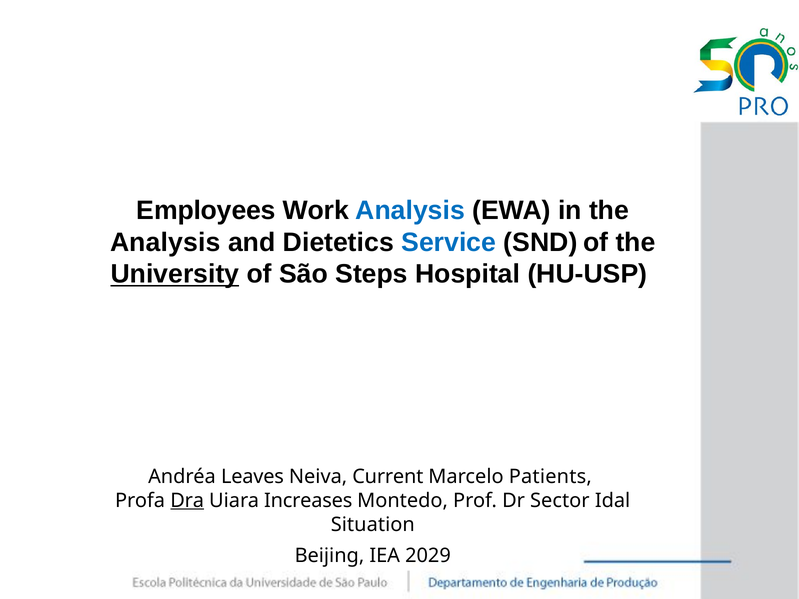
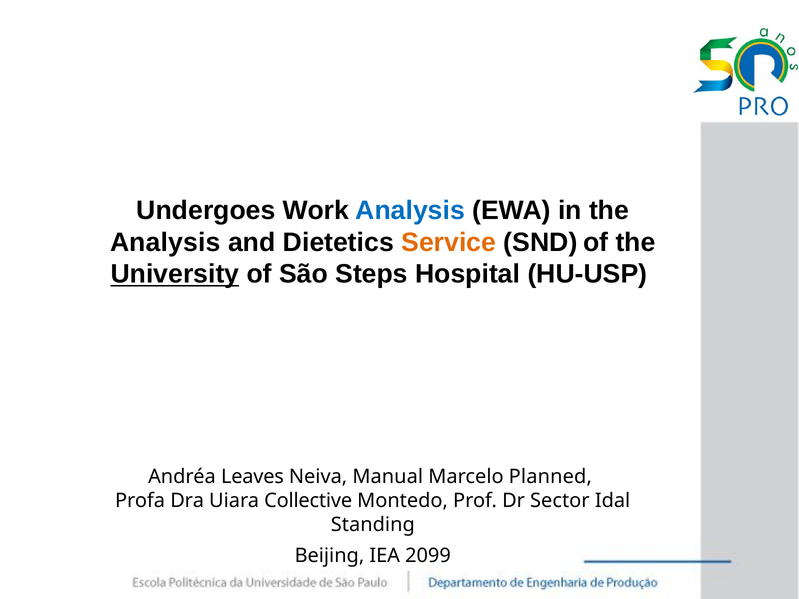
Employees: Employees -> Undergoes (206, 210)
Service colour: blue -> orange (449, 242)
Current: Current -> Manual (388, 477)
Patients: Patients -> Planned (550, 477)
Dra underline: present -> none (187, 501)
Increases: Increases -> Collective (308, 501)
Situation: Situation -> Standing (373, 525)
2029: 2029 -> 2099 (428, 556)
